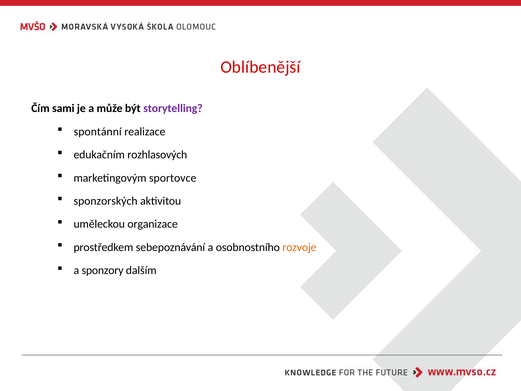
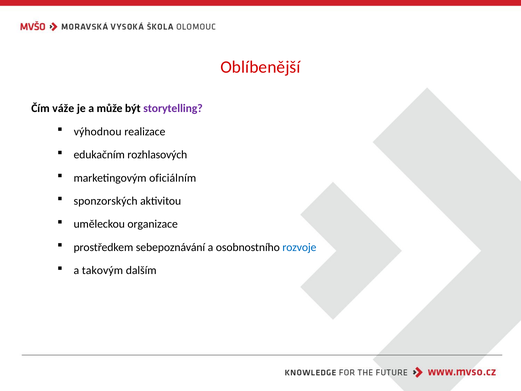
sami: sami -> váže (63, 108)
spontánní: spontánní -> výhodnou (98, 132)
sportovce: sportovce -> oficiálním (173, 178)
rozvoje colour: orange -> blue (299, 247)
sponzory: sponzory -> takovým (102, 270)
